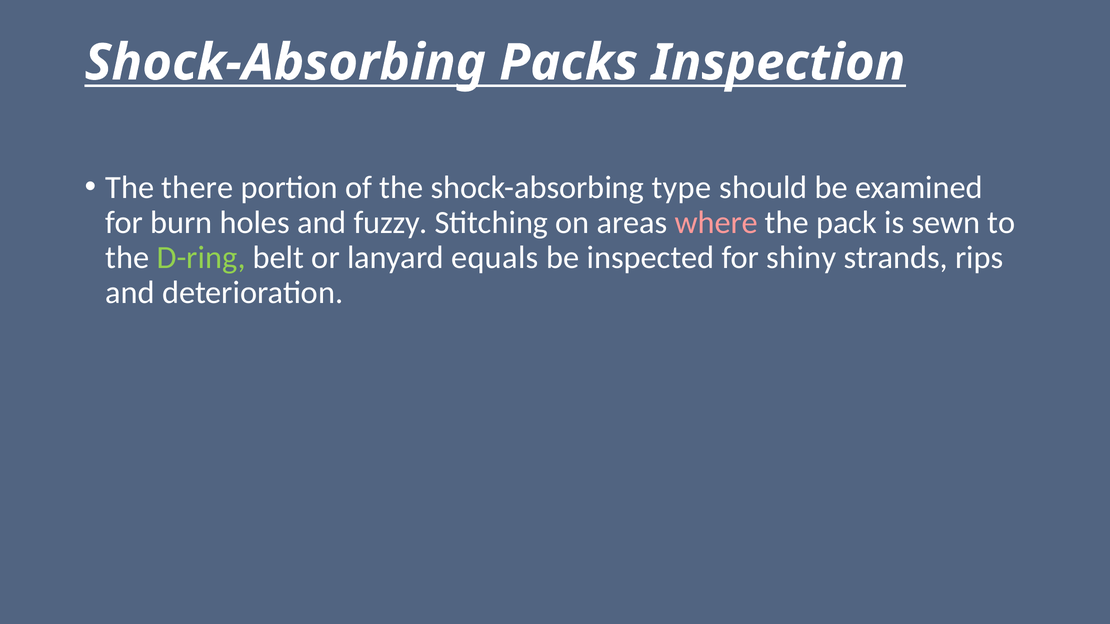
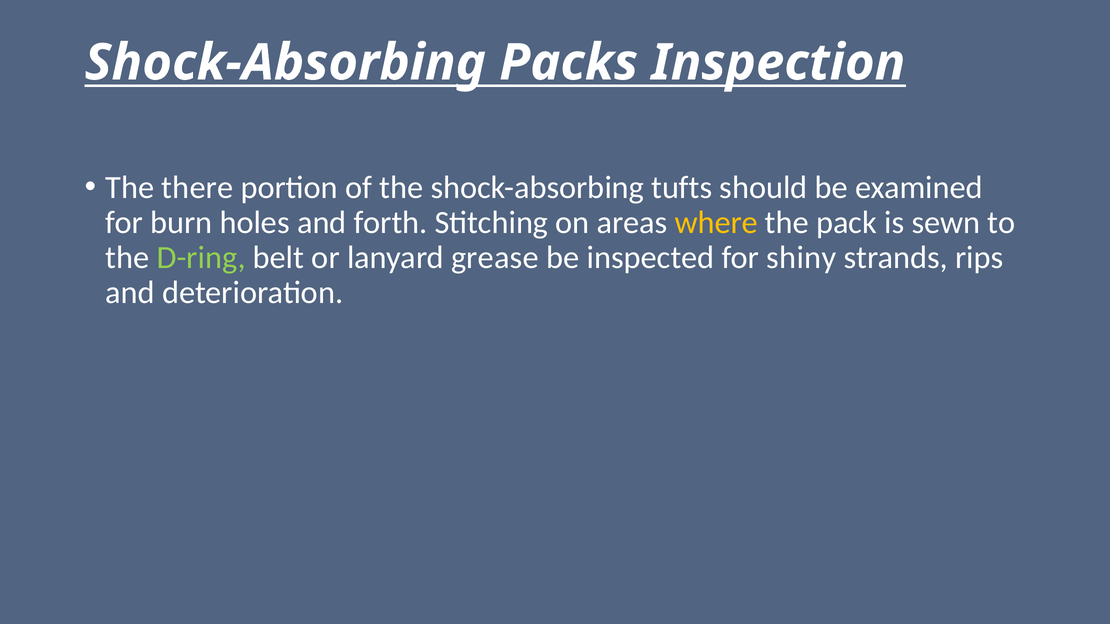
type: type -> tufts (682, 188)
fuzzy: fuzzy -> forth (391, 223)
where colour: pink -> yellow (716, 223)
equals: equals -> grease (495, 258)
